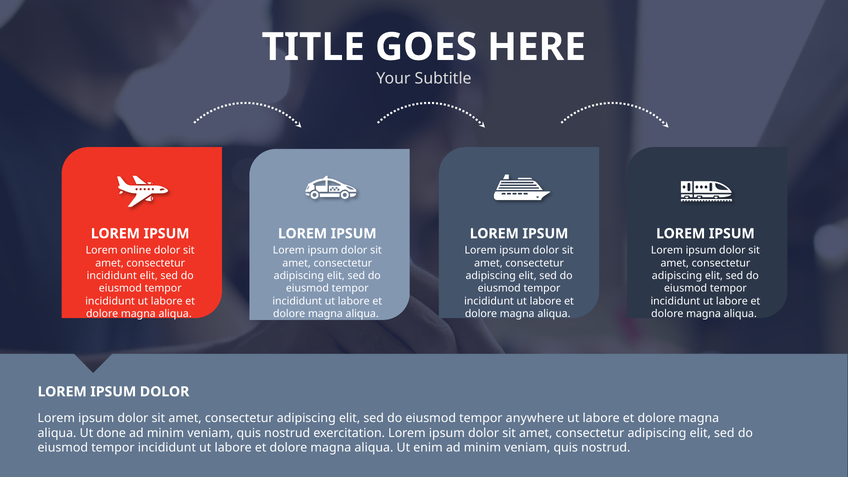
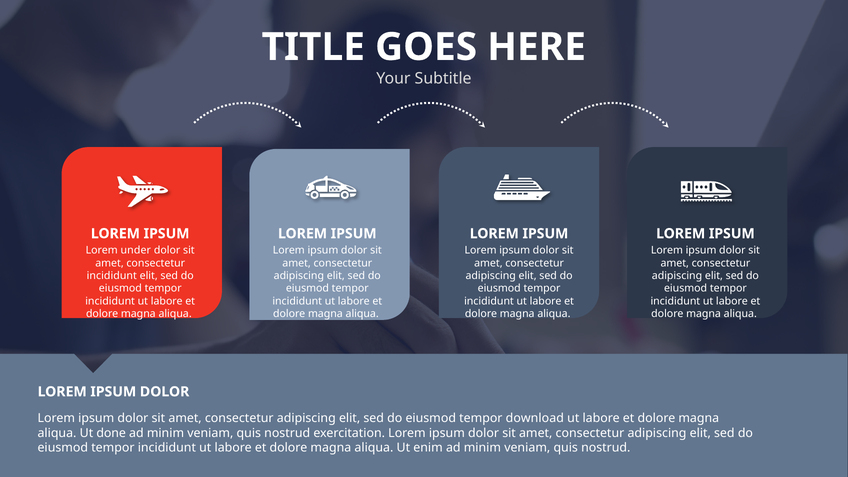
online: online -> under (136, 250)
anywhere: anywhere -> download (535, 418)
